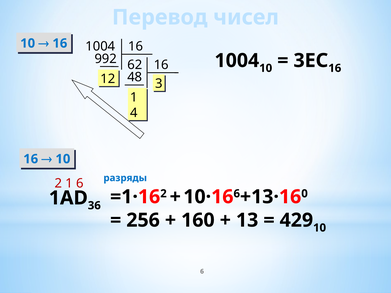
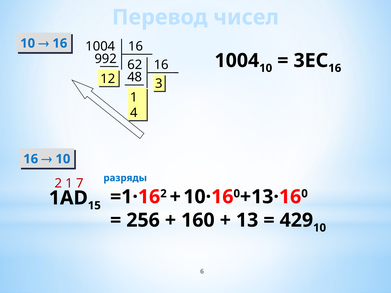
1 6: 6 -> 7 (80, 183)
6: 6 -> 0 (237, 194)
36: 36 -> 15 (94, 206)
